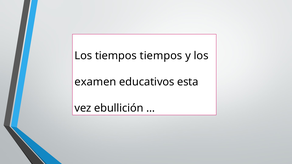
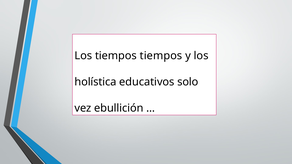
examen: examen -> holística (96, 82)
esta: esta -> solo (188, 82)
